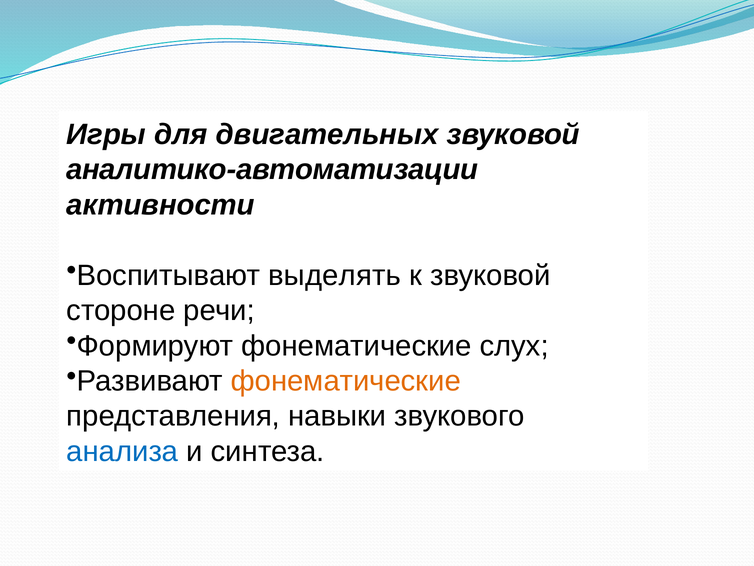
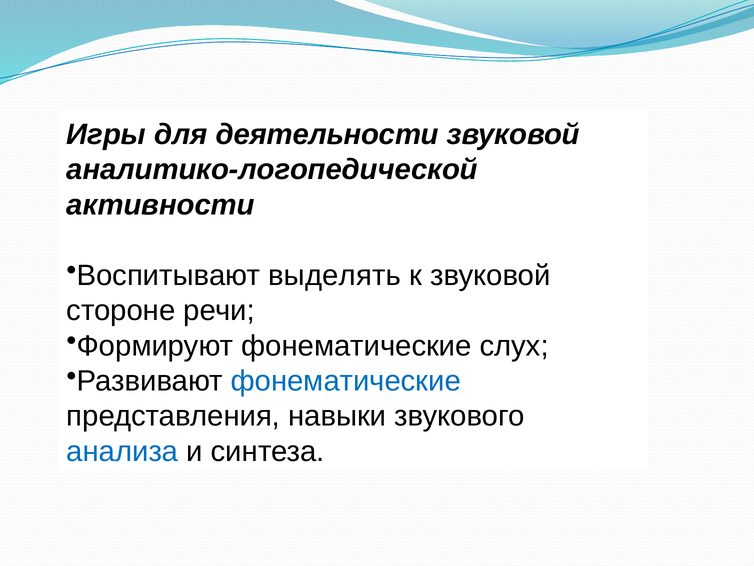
двигательных: двигательных -> деятельности (327, 134)
аналитико-автоматизации: аналитико-автоматизации -> аналитико-логопедической (272, 170)
фонематические colour: orange -> blue (346, 381)
